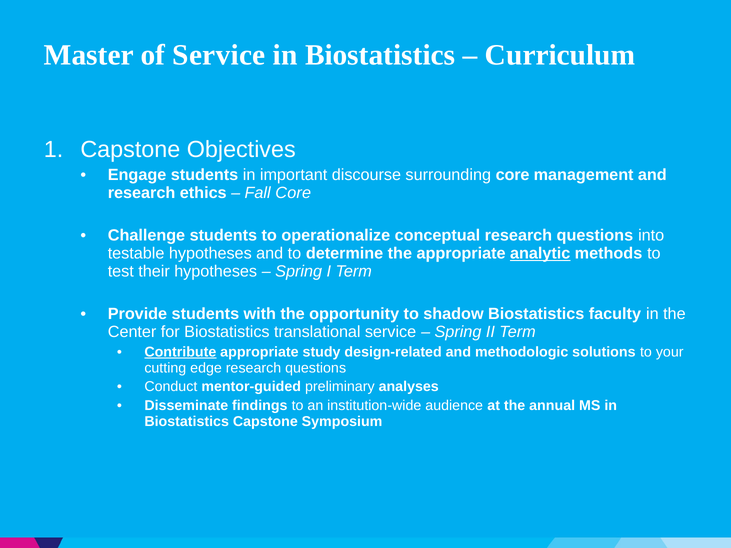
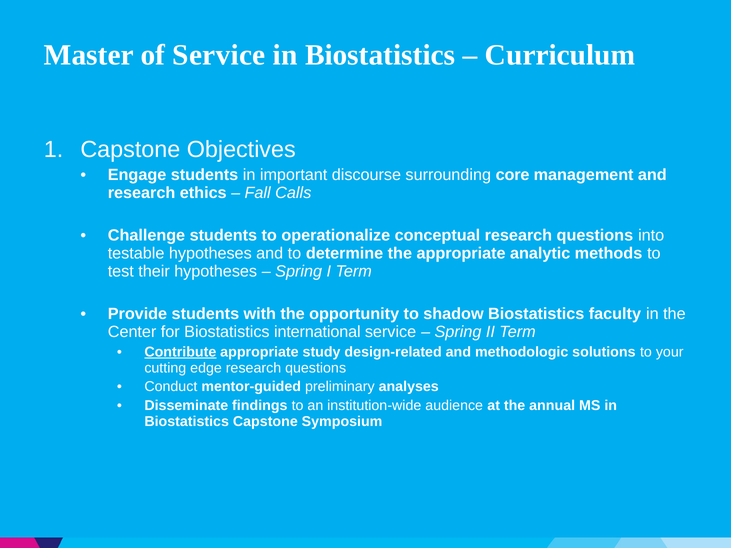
Fall Core: Core -> Calls (293, 193)
analytic underline: present -> none (540, 254)
translational: translational -> international (317, 332)
